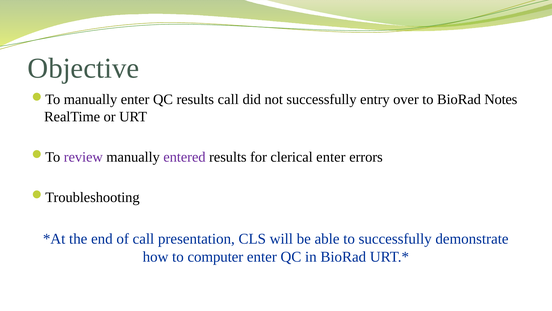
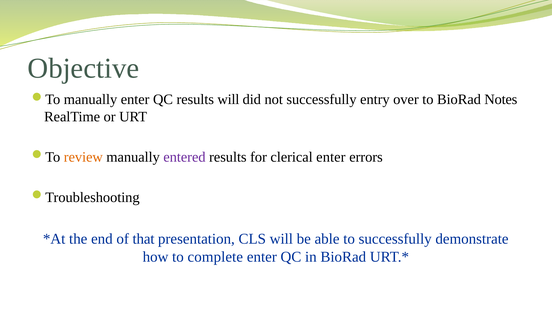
results call: call -> will (228, 99)
review colour: purple -> orange (83, 157)
of call: call -> that (144, 239)
computer: computer -> complete (215, 256)
